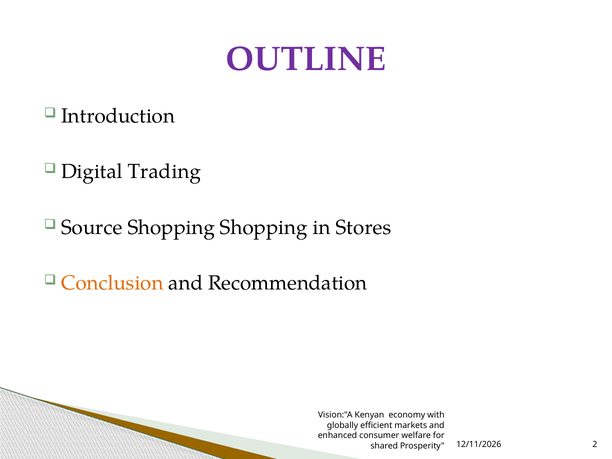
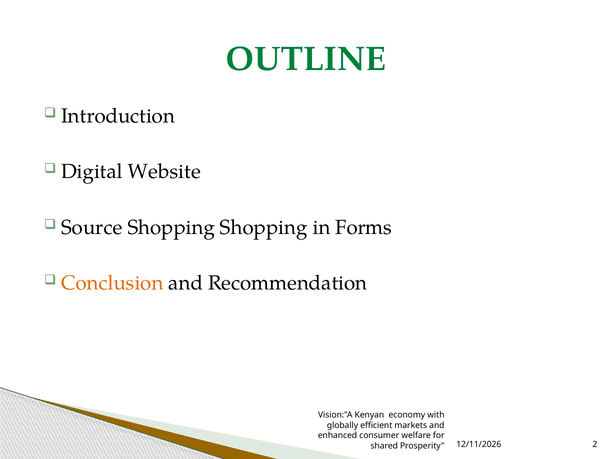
OUTLINE colour: purple -> green (306, 59)
Trading: Trading -> Website (164, 172)
Stores: Stores -> Forms (364, 227)
